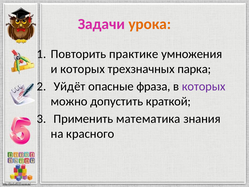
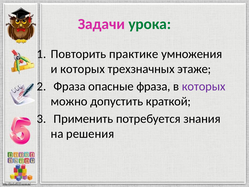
урока colour: orange -> green (150, 24)
парка: парка -> этаже (194, 69)
Уйдёт: Уйдёт -> Фраза (70, 86)
математика: математика -> потребуется (148, 119)
красного: красного -> решения (90, 134)
